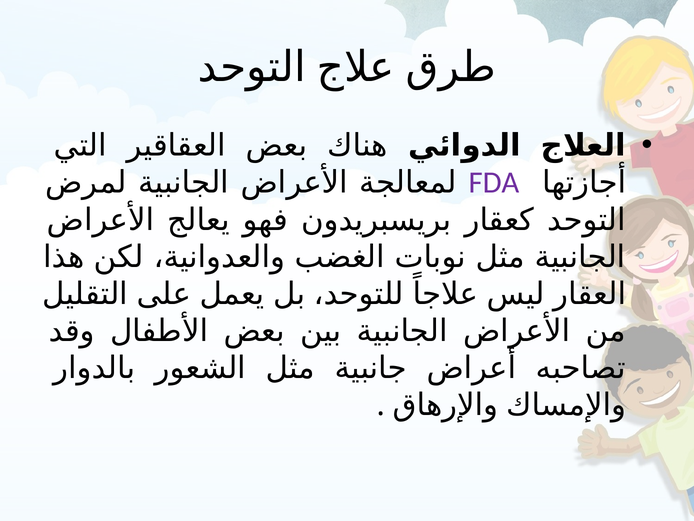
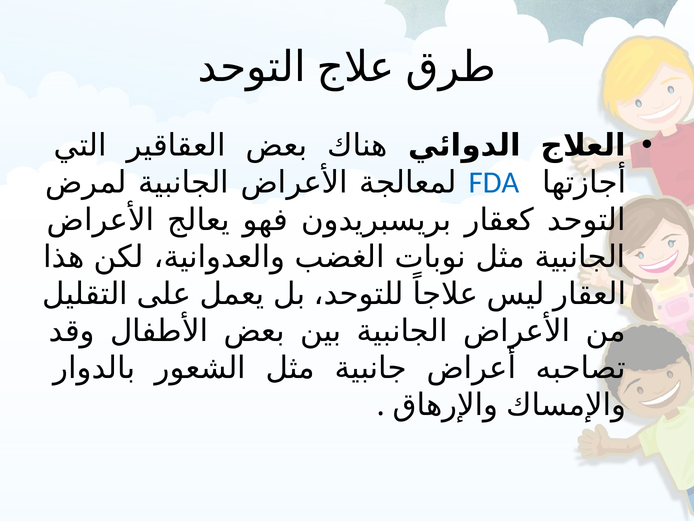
FDA colour: purple -> blue (494, 183)
